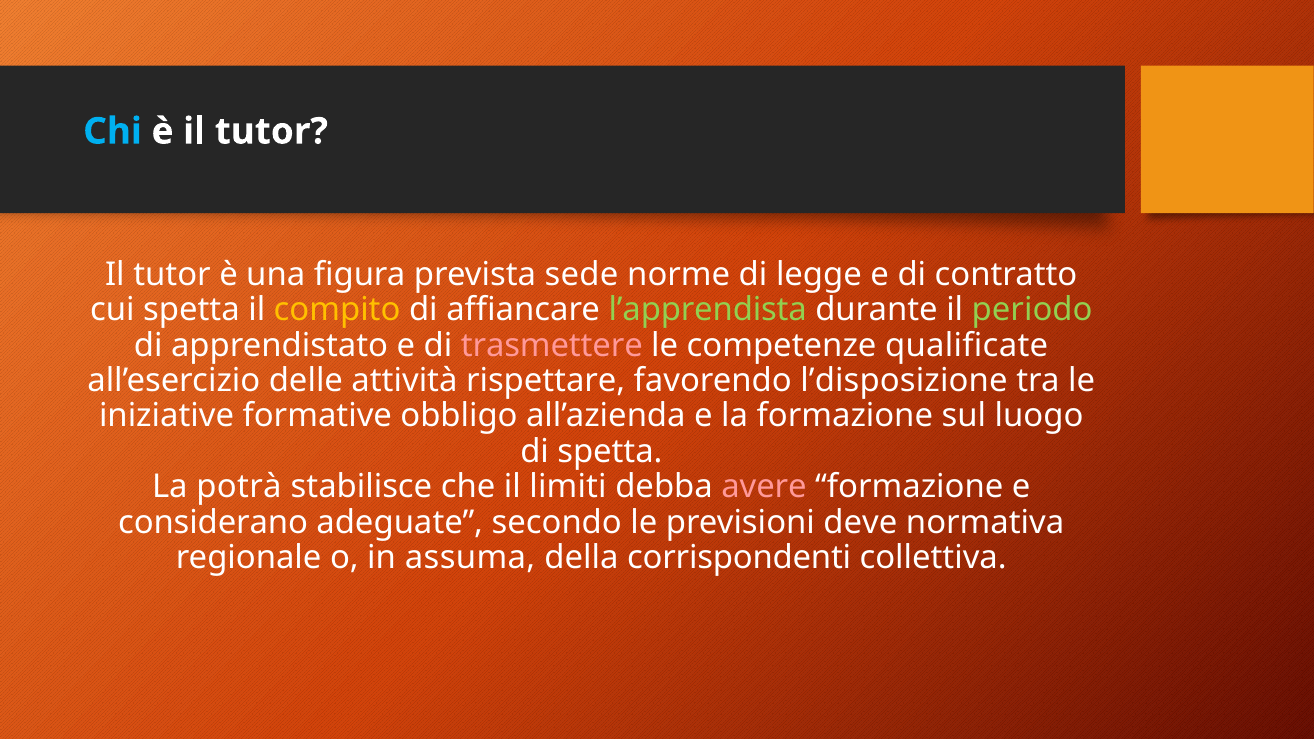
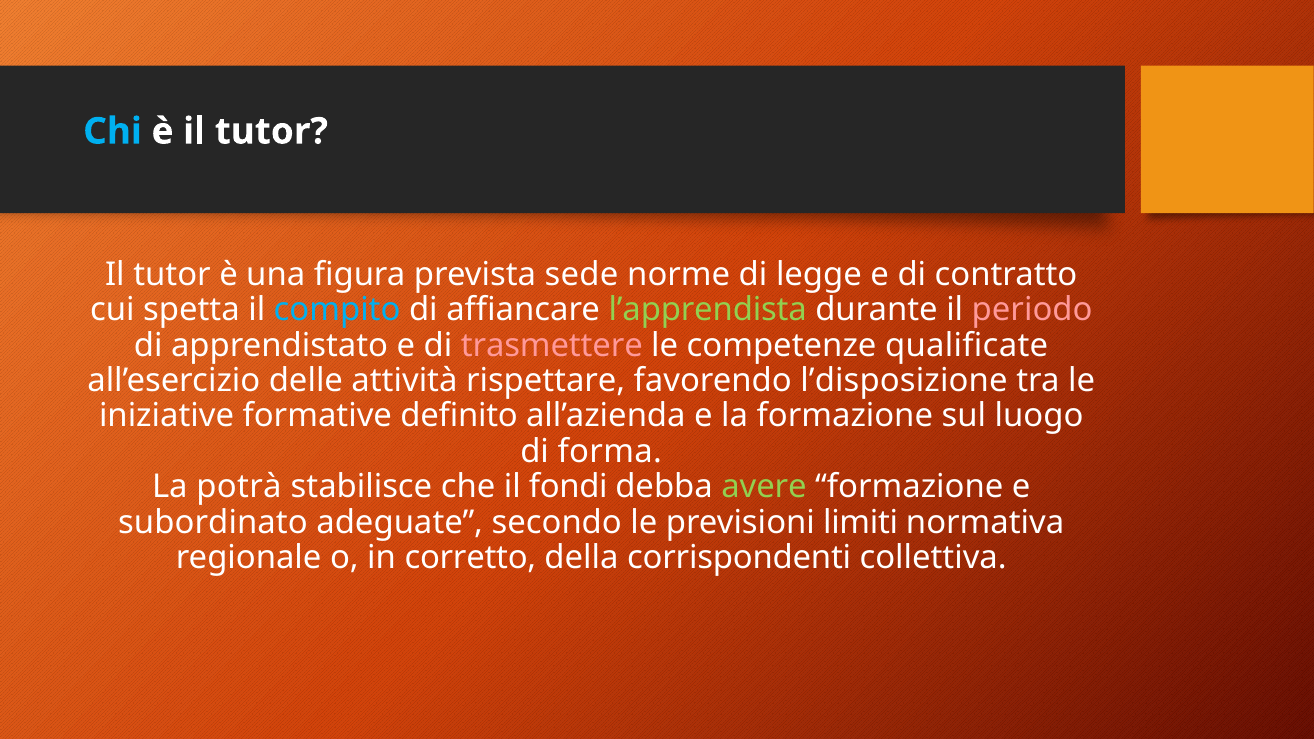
compito colour: yellow -> light blue (337, 310)
periodo colour: light green -> pink (1032, 310)
obbligo: obbligo -> definito (459, 416)
di spetta: spetta -> forma (610, 452)
limiti: limiti -> fondi (568, 487)
avere colour: pink -> light green (764, 487)
considerano: considerano -> subordinato (213, 523)
deve: deve -> limiti (861, 523)
assuma: assuma -> corretto (470, 558)
